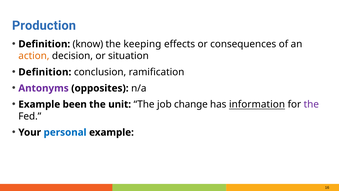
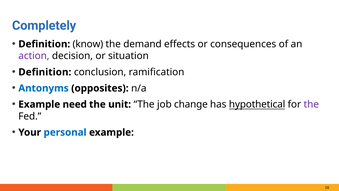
Production: Production -> Completely (44, 25)
keeping: keeping -> demand (142, 44)
action colour: orange -> purple (34, 56)
Antonyms colour: purple -> blue (44, 88)
been: been -> need (75, 104)
information: information -> hypothetical (257, 104)
